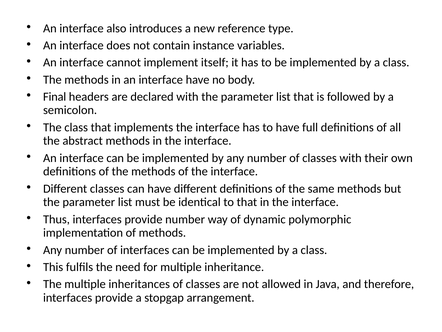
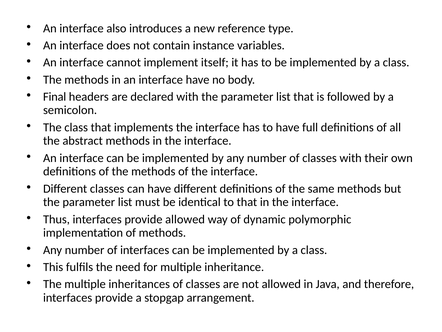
provide number: number -> allowed (185, 219)
